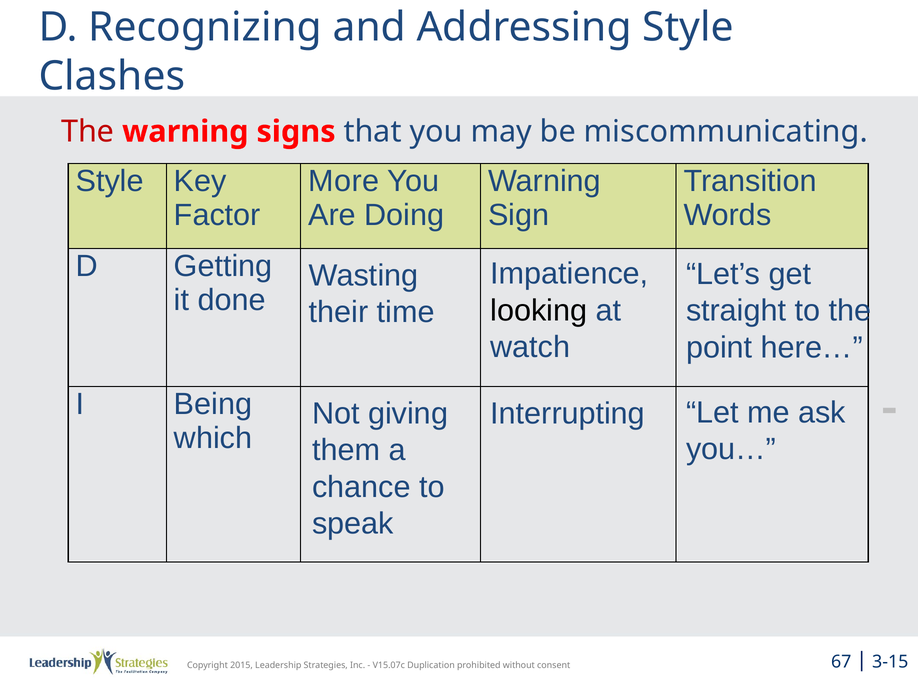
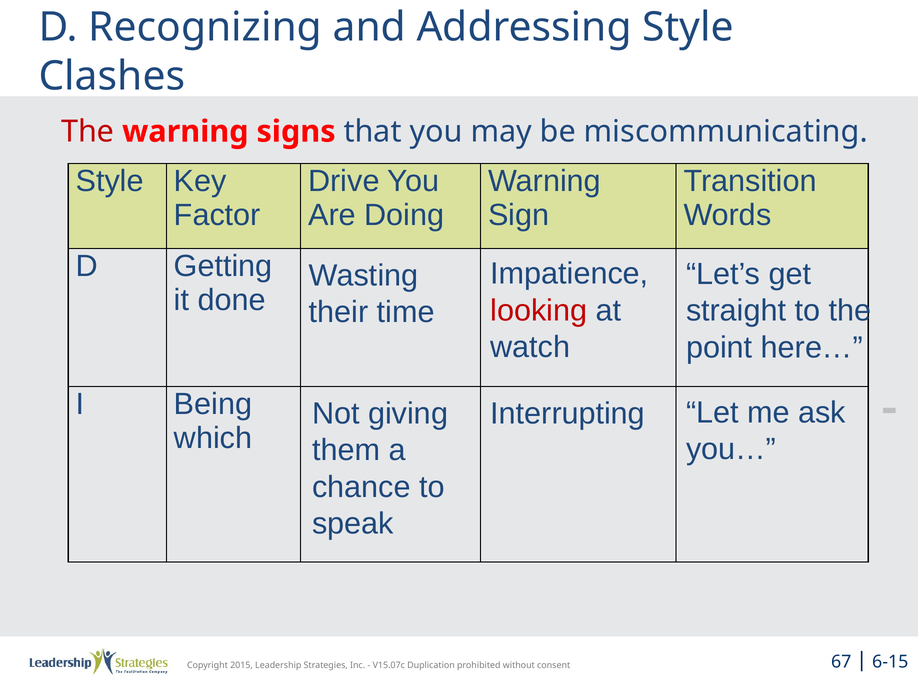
More: More -> Drive (344, 181)
looking colour: black -> red (539, 310)
3-15: 3-15 -> 6-15 (890, 661)
